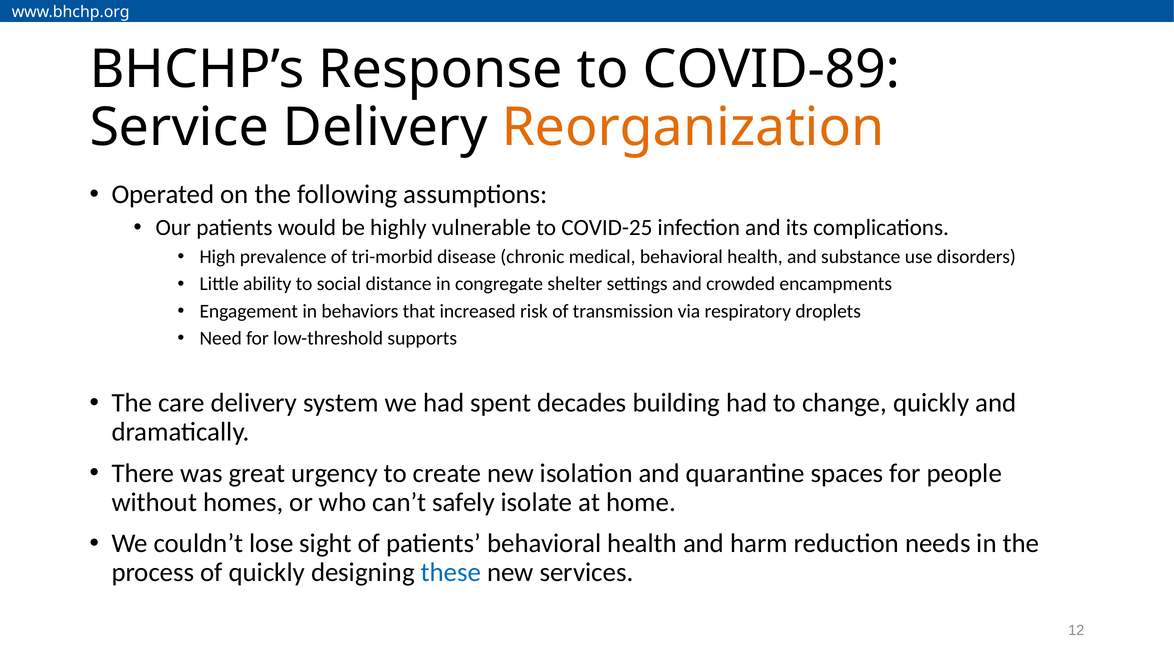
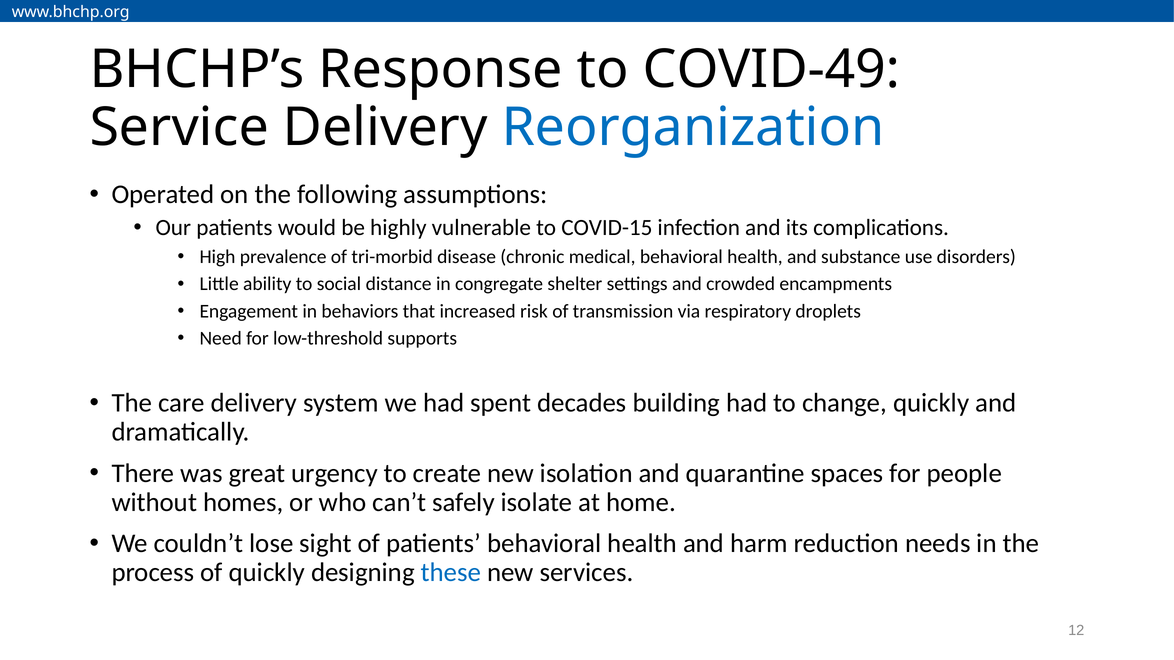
COVID-89: COVID-89 -> COVID-49 (772, 70)
Reorganization colour: orange -> blue (693, 128)
COVID-25: COVID-25 -> COVID-15 (607, 228)
